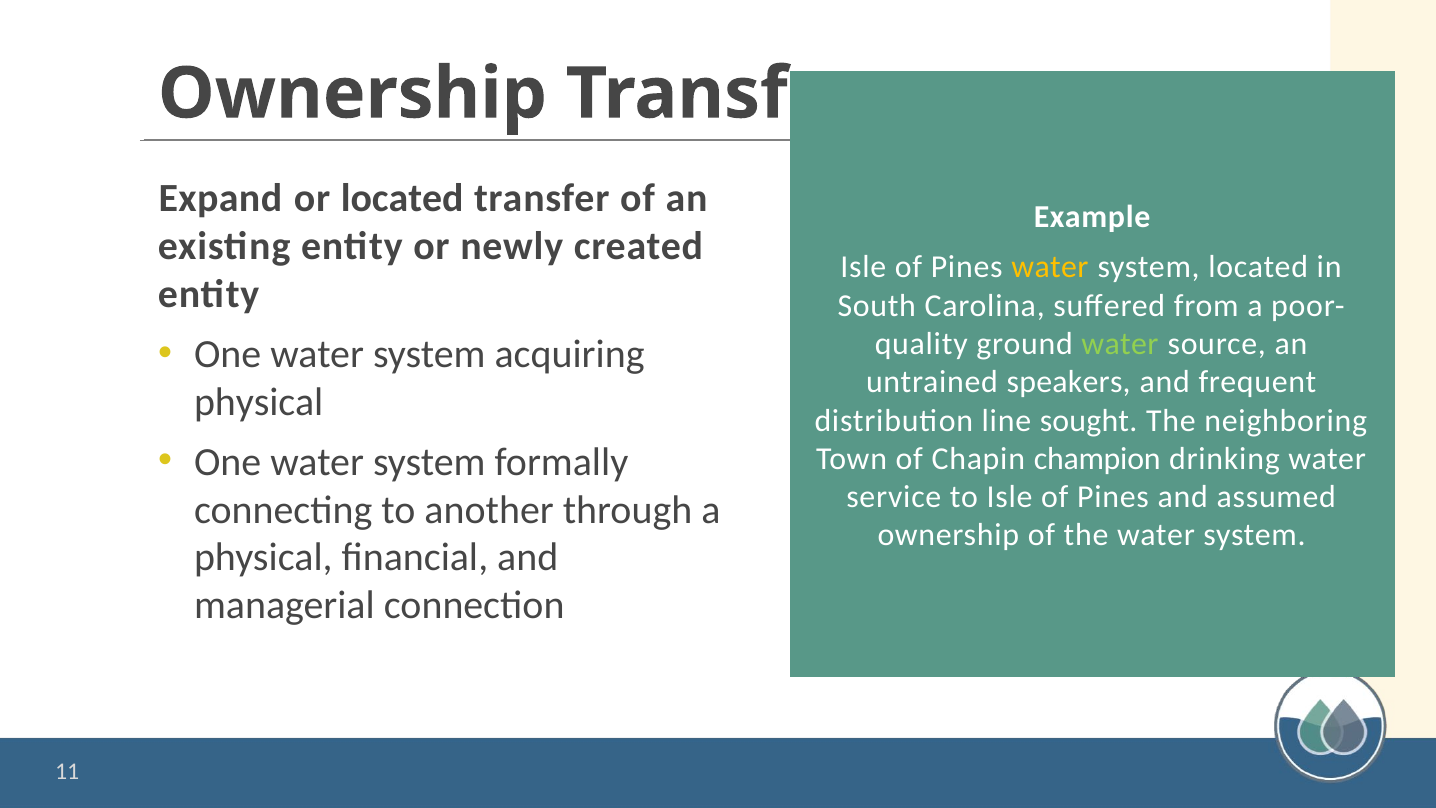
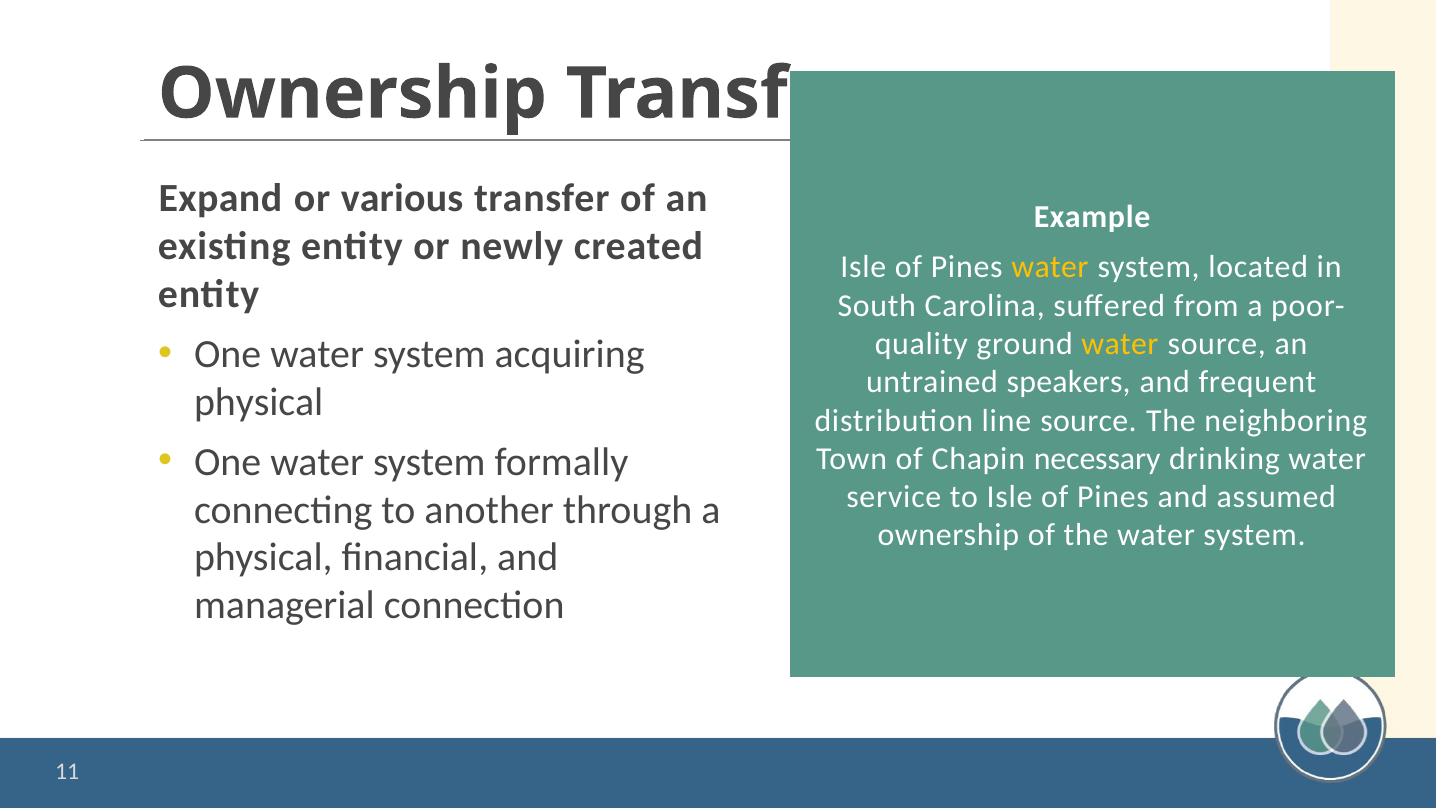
or located: located -> various (402, 198)
water colour: light green -> yellow (1120, 344)
line sought: sought -> source (1089, 420)
champion: champion -> necessary (1097, 459)
